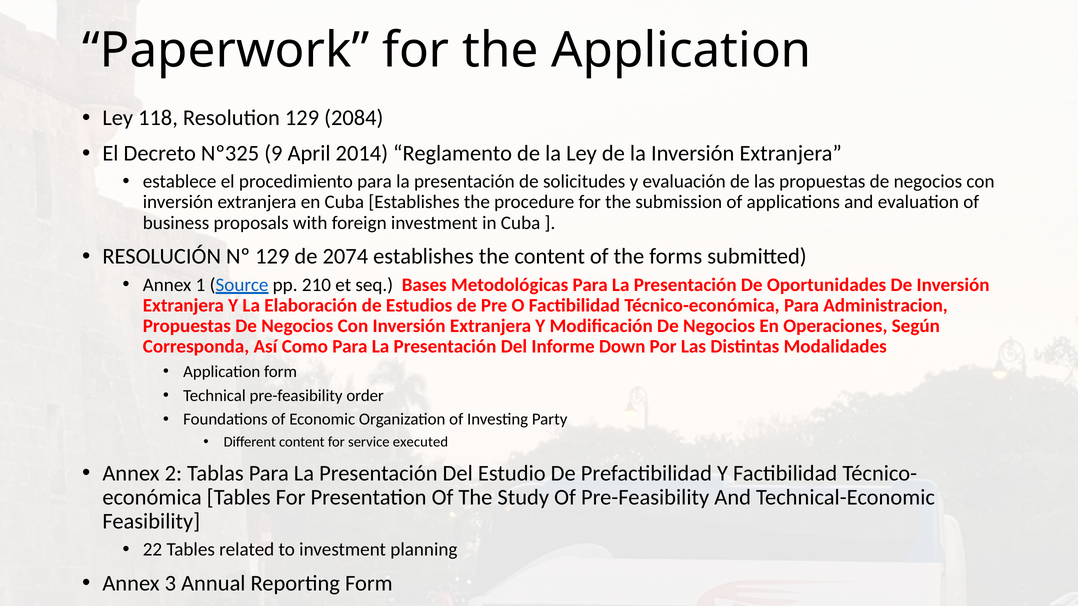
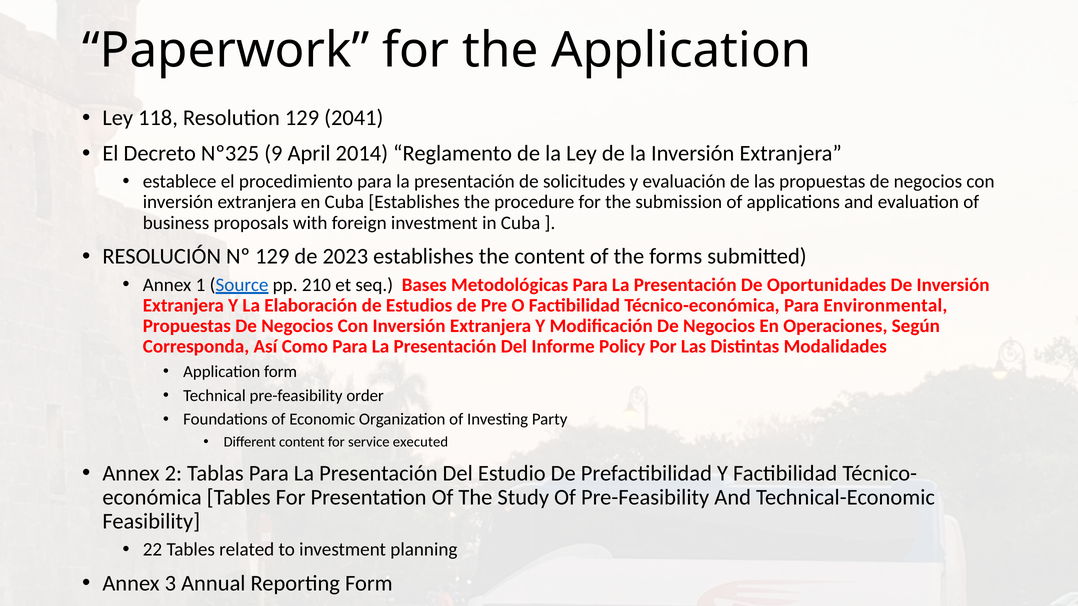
2084: 2084 -> 2041 (354, 118)
2074: 2074 -> 2023 (345, 257)
Administracion: Administracion -> Environmental (885, 306)
Down: Down -> Policy (622, 347)
